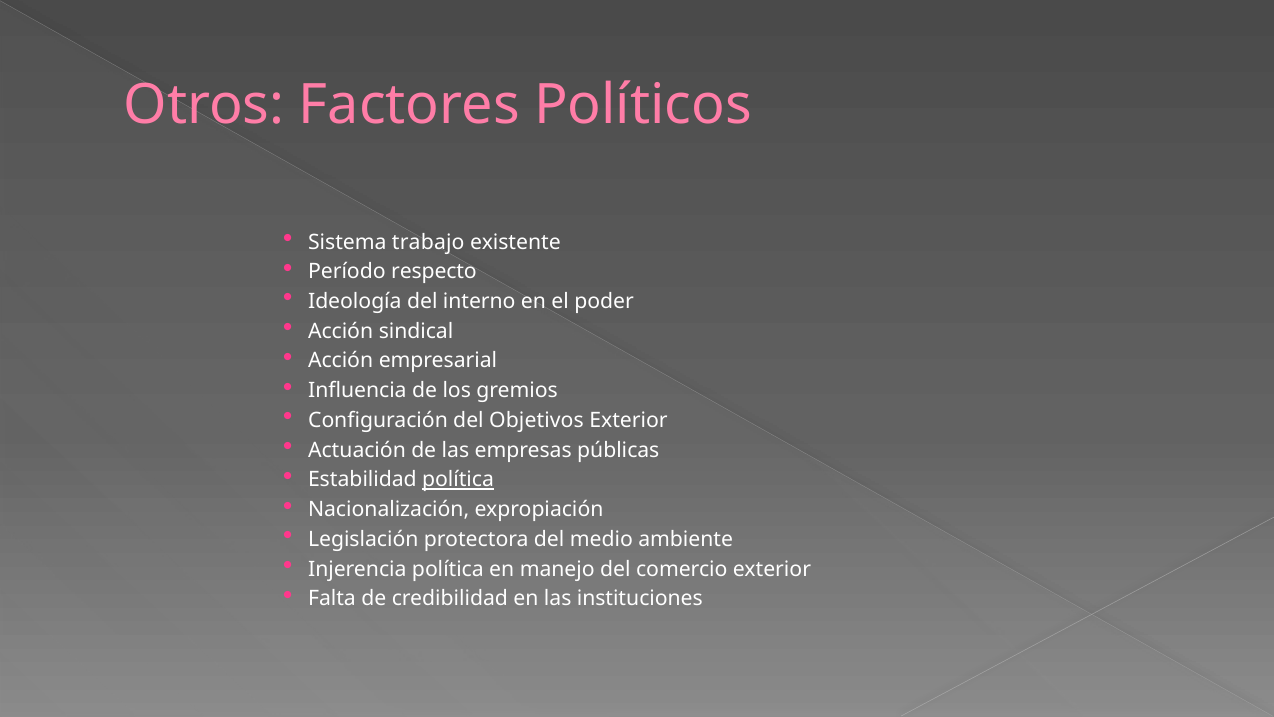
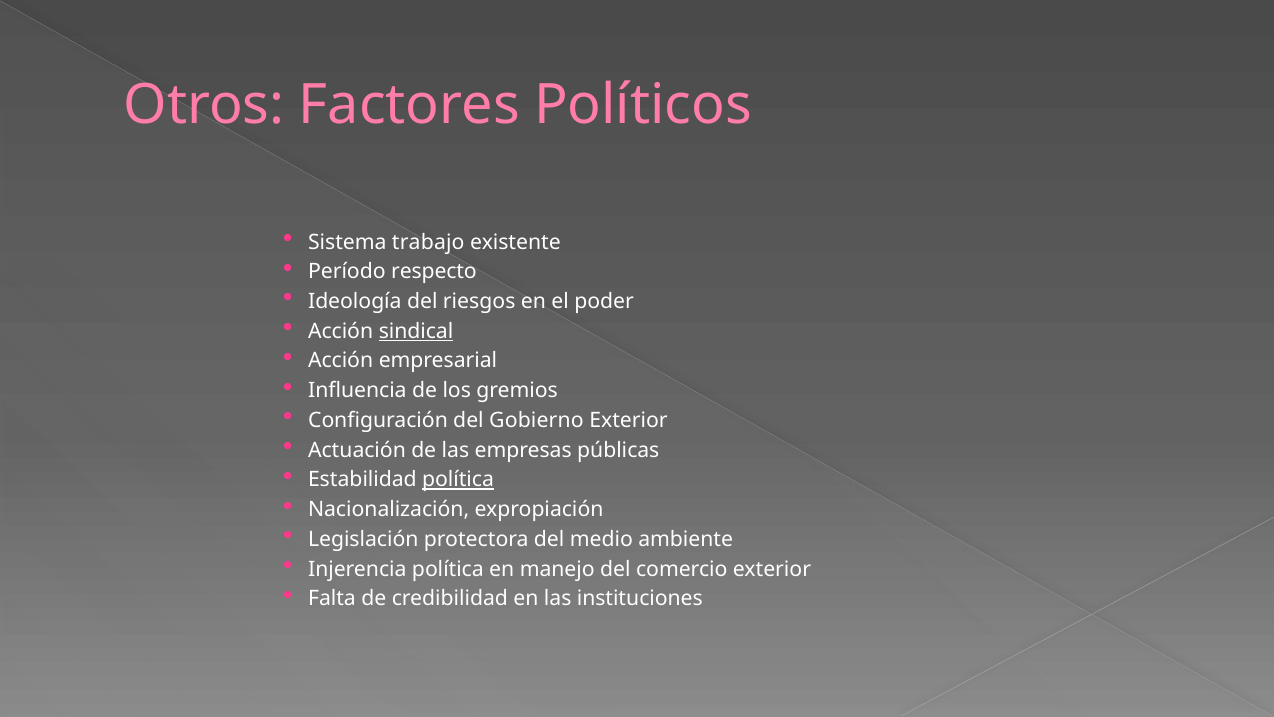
interno: interno -> riesgos (479, 301)
sindical underline: none -> present (416, 331)
Objetivos: Objetivos -> Gobierno (536, 420)
